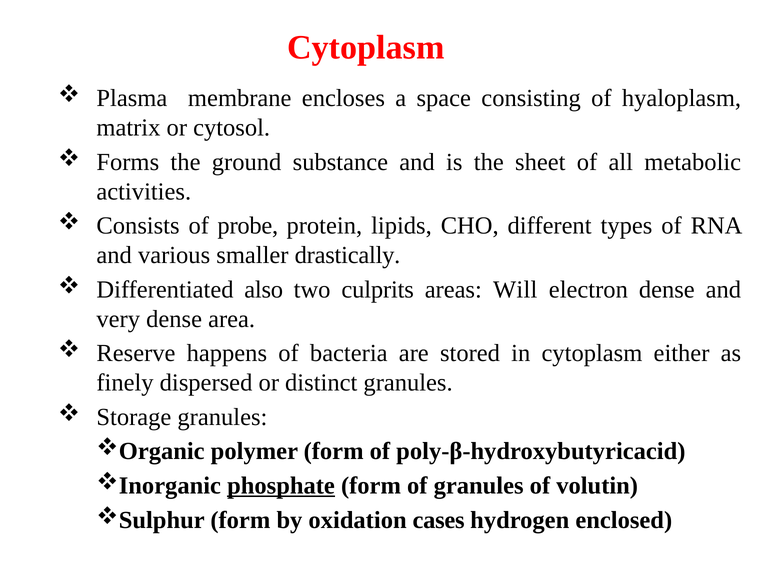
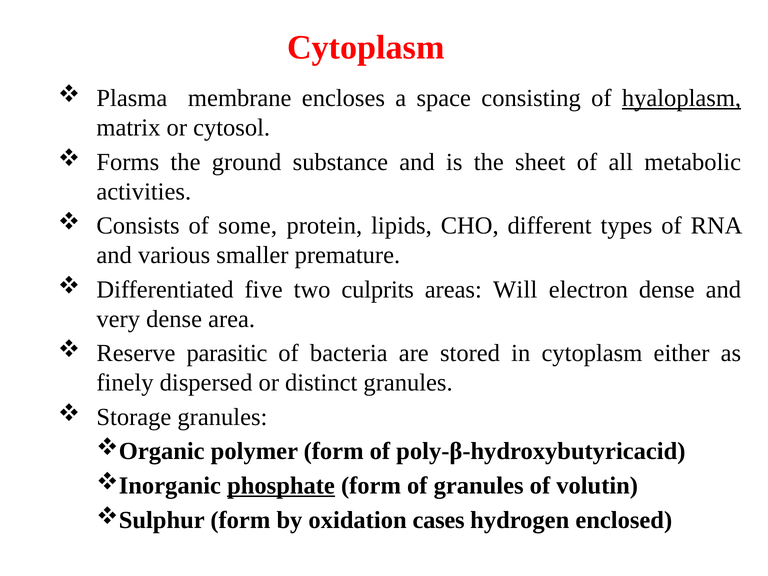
hyaloplasm underline: none -> present (681, 98)
probe: probe -> some (248, 226)
drastically: drastically -> premature (347, 255)
also: also -> five (264, 289)
happens: happens -> parasitic (227, 353)
